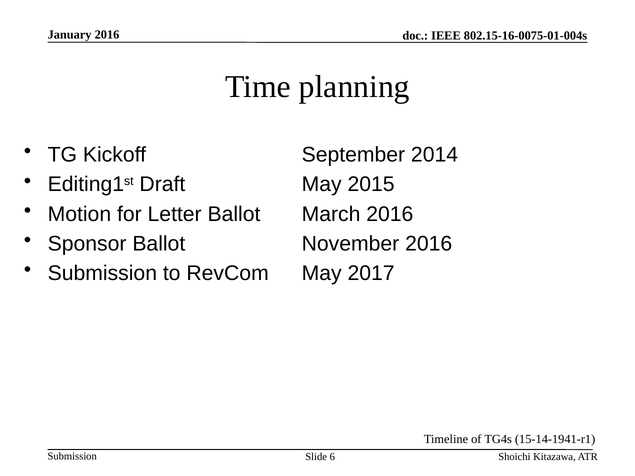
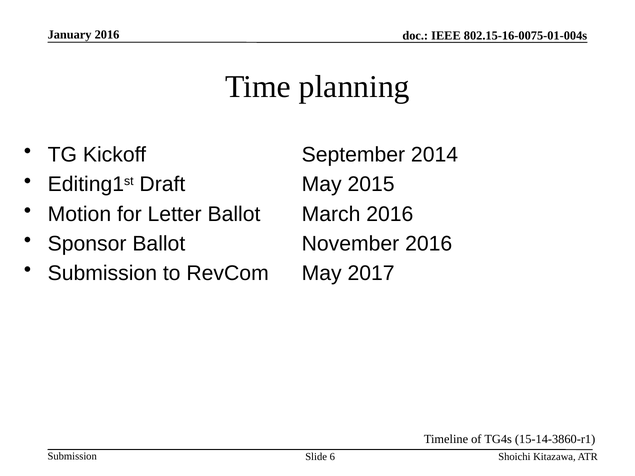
15-14-1941-r1: 15-14-1941-r1 -> 15-14-3860-r1 (555, 440)
